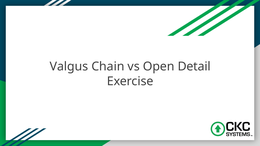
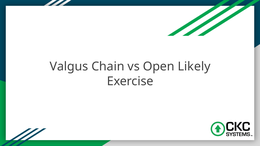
Detail: Detail -> Likely (194, 67)
